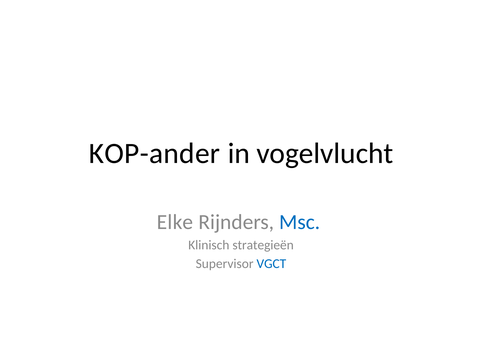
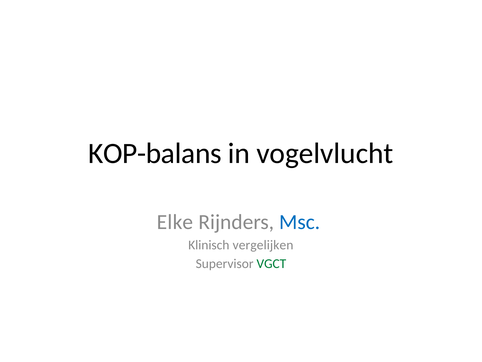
KOP-ander: KOP-ander -> KOP-balans (155, 153)
strategieën: strategieën -> vergelijken (263, 245)
VGCT colour: blue -> green (271, 263)
